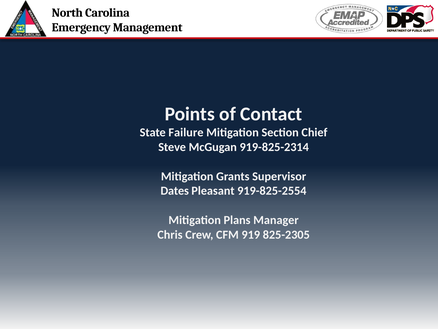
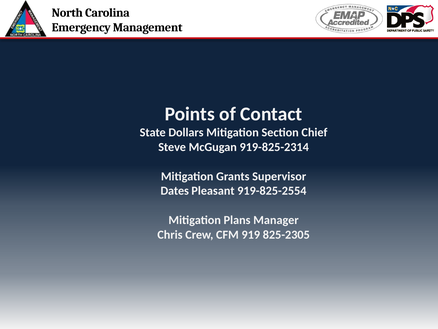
Failure: Failure -> Dollars (186, 132)
